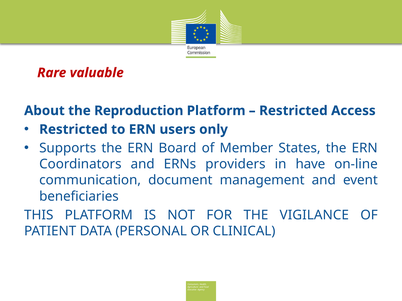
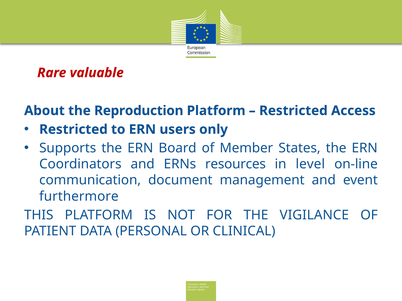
providers: providers -> resources (235, 164)
have: have -> level (310, 164)
beneficiaries: beneficiaries -> furthermore (79, 197)
